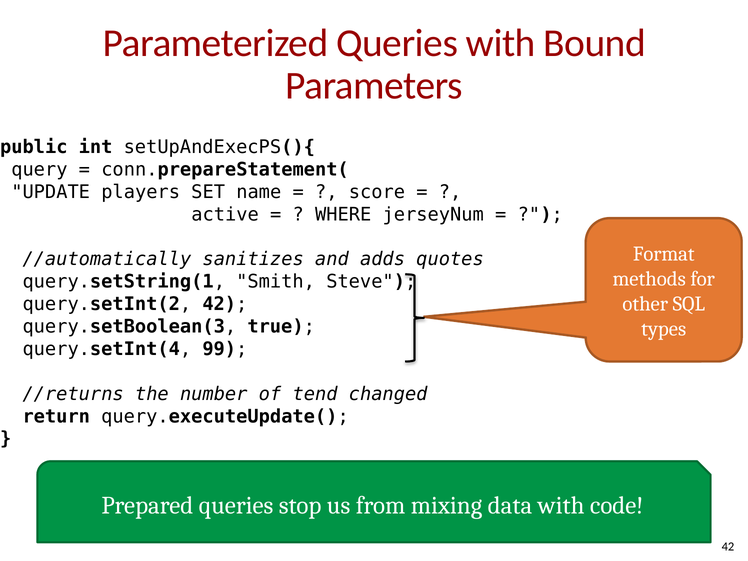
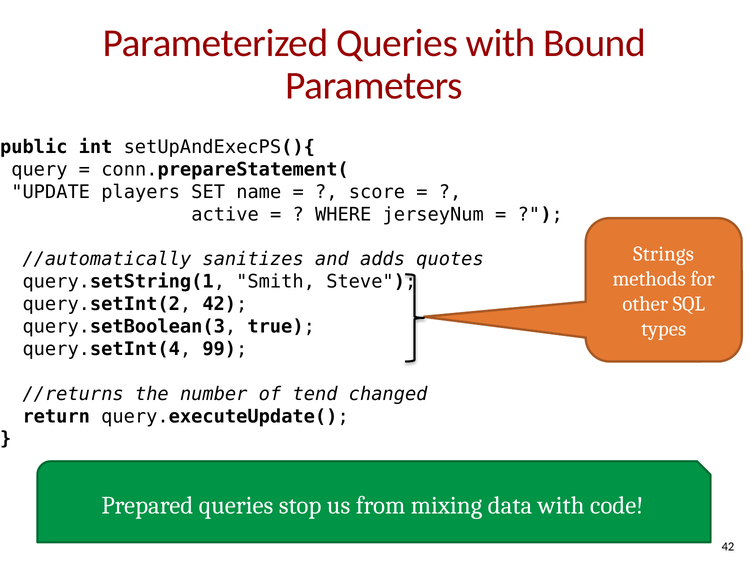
Format: Format -> Strings (664, 254)
